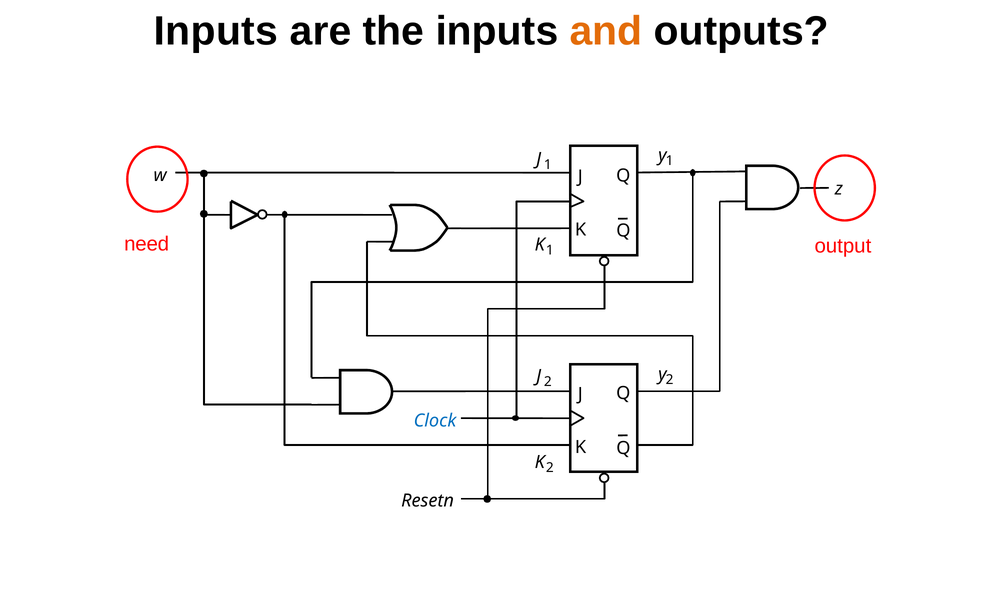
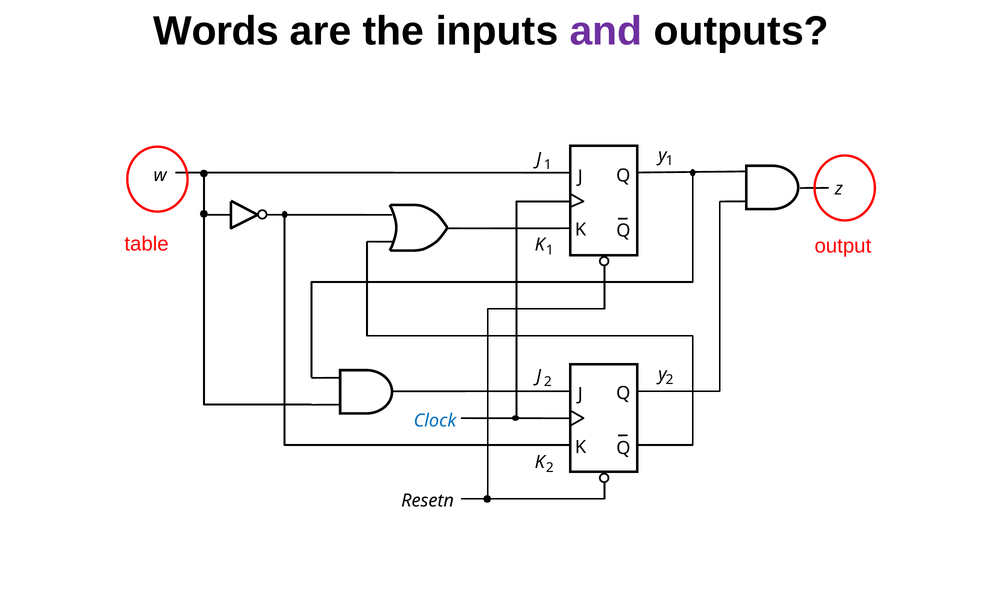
Inputs: Inputs -> Words (216, 31)
and colour: orange -> purple (606, 31)
need: need -> table (147, 244)
